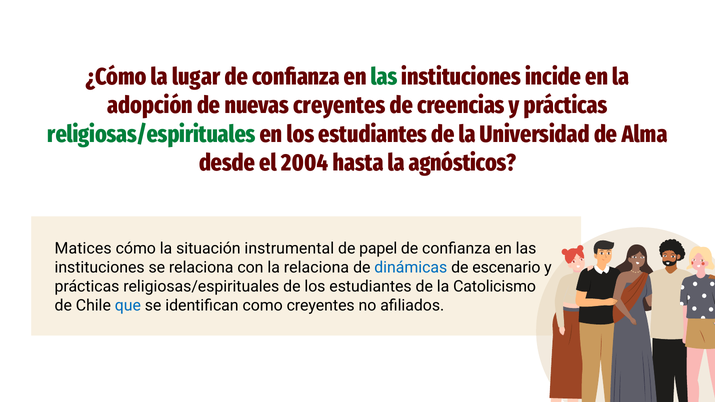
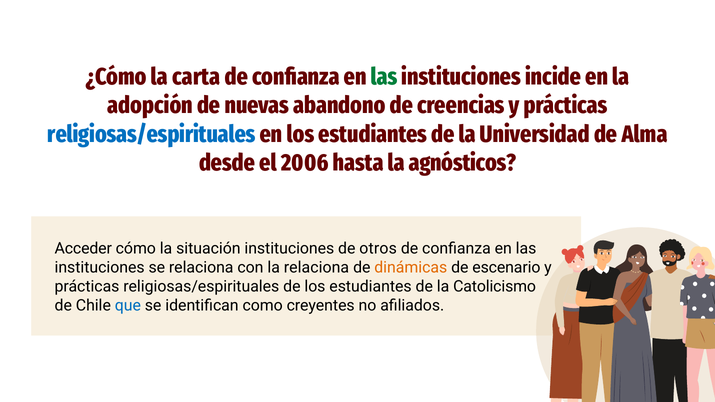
lugar: lugar -> carta (196, 77)
nuevas creyentes: creyentes -> abandono (339, 106)
religiosas/espirituales colour: green -> blue (152, 134)
2004: 2004 -> 2006 (305, 163)
Matices: Matices -> Acceder (83, 249)
situación instrumental: instrumental -> instituciones (289, 249)
papel: papel -> otros (378, 249)
dinámicas colour: blue -> orange (411, 268)
